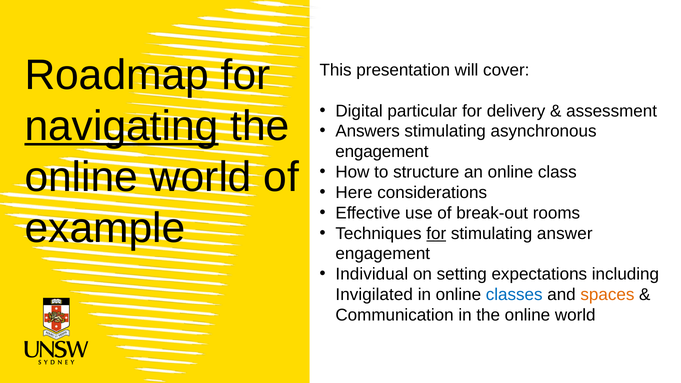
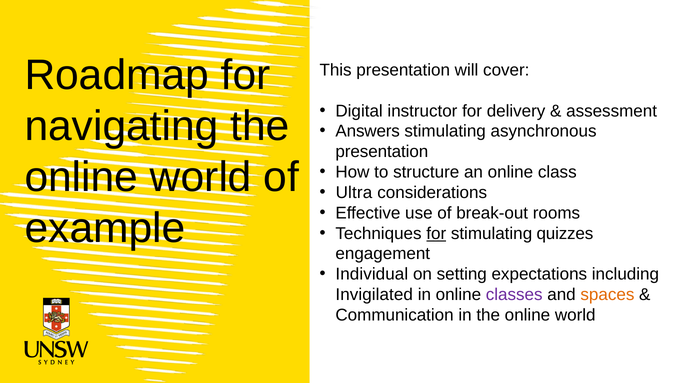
particular: particular -> instructor (422, 111)
navigating underline: present -> none (122, 126)
engagement: engagement -> presentation (382, 152)
Here: Here -> Ultra (354, 193)
answer: answer -> quizzes (565, 233)
classes colour: blue -> purple (514, 295)
